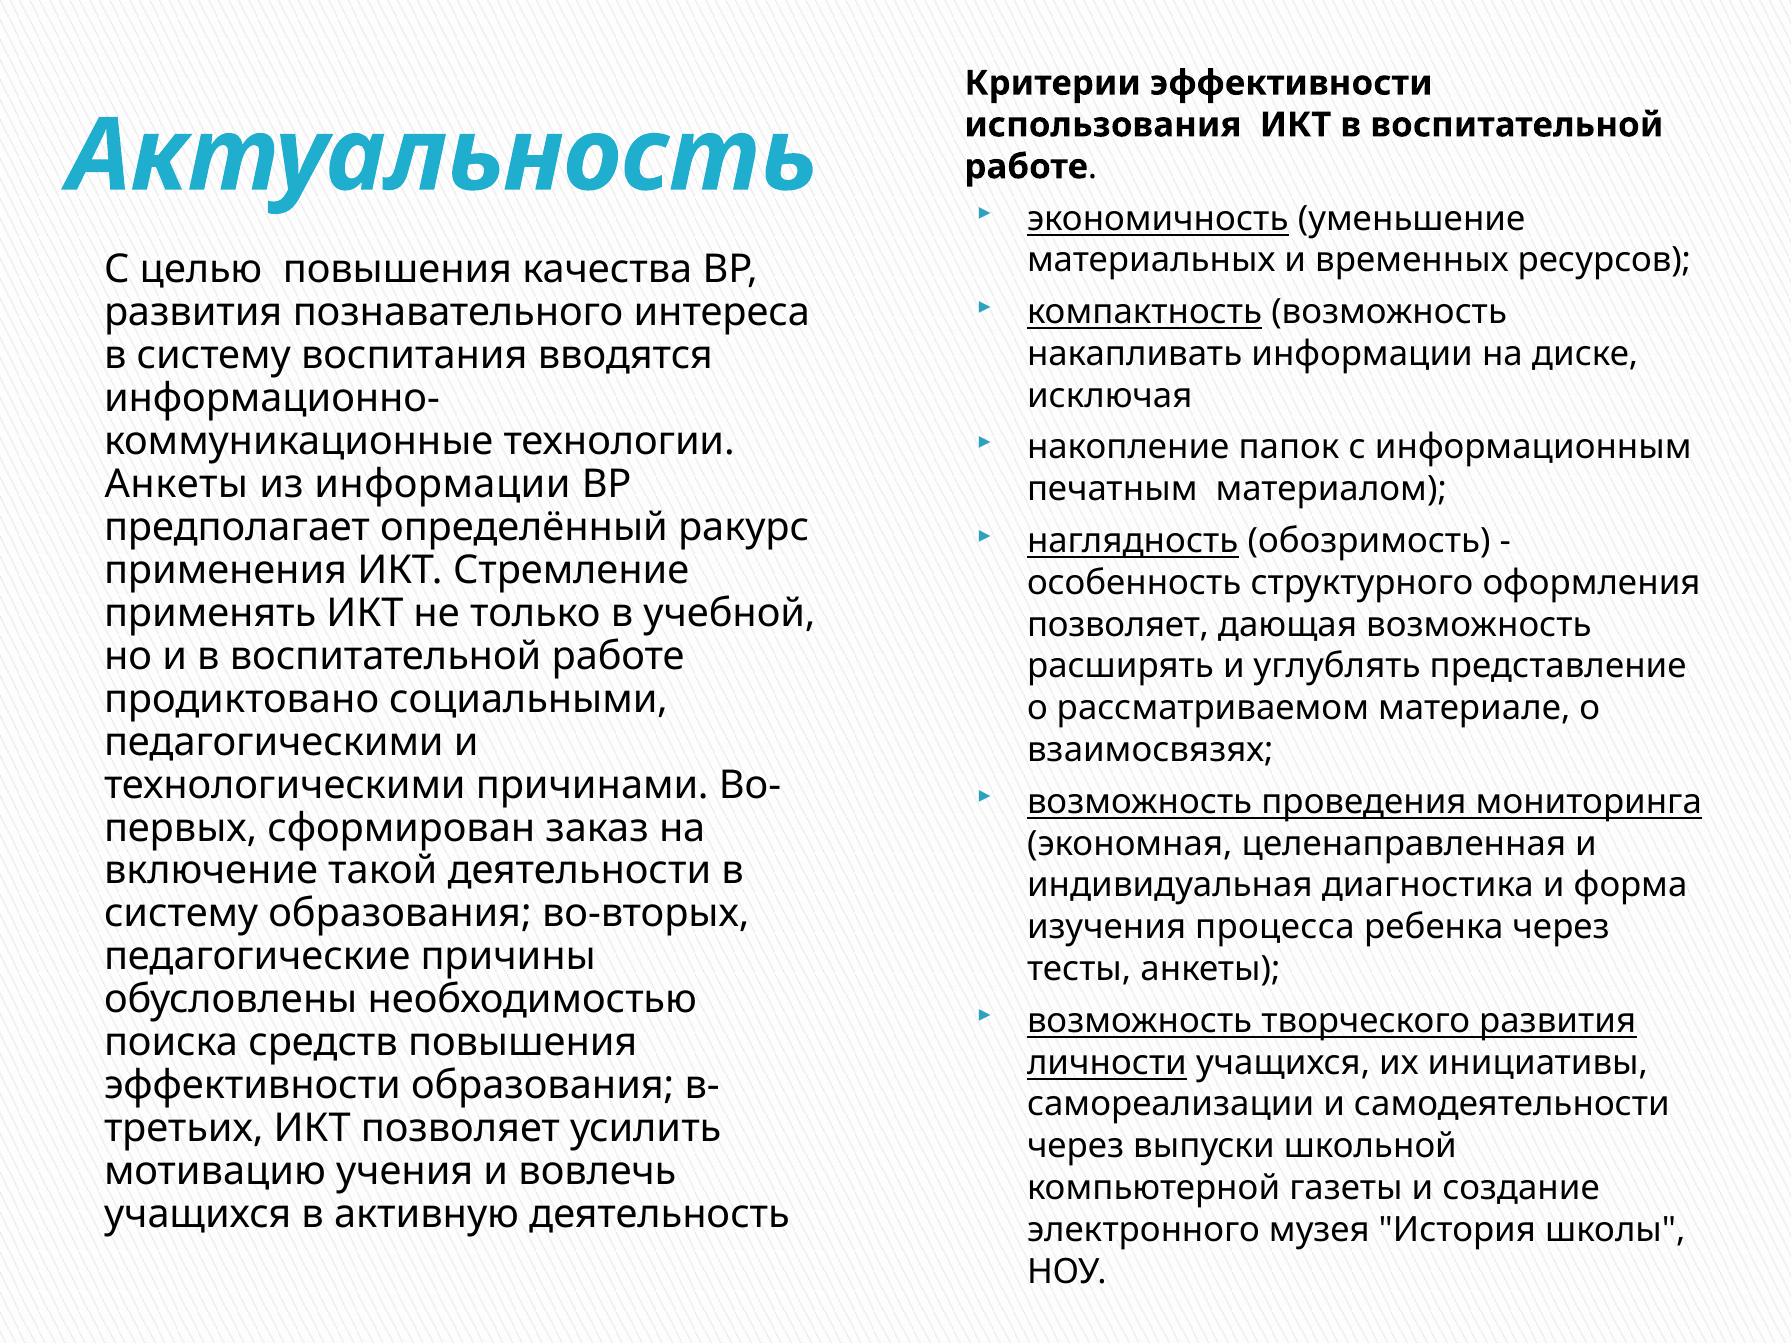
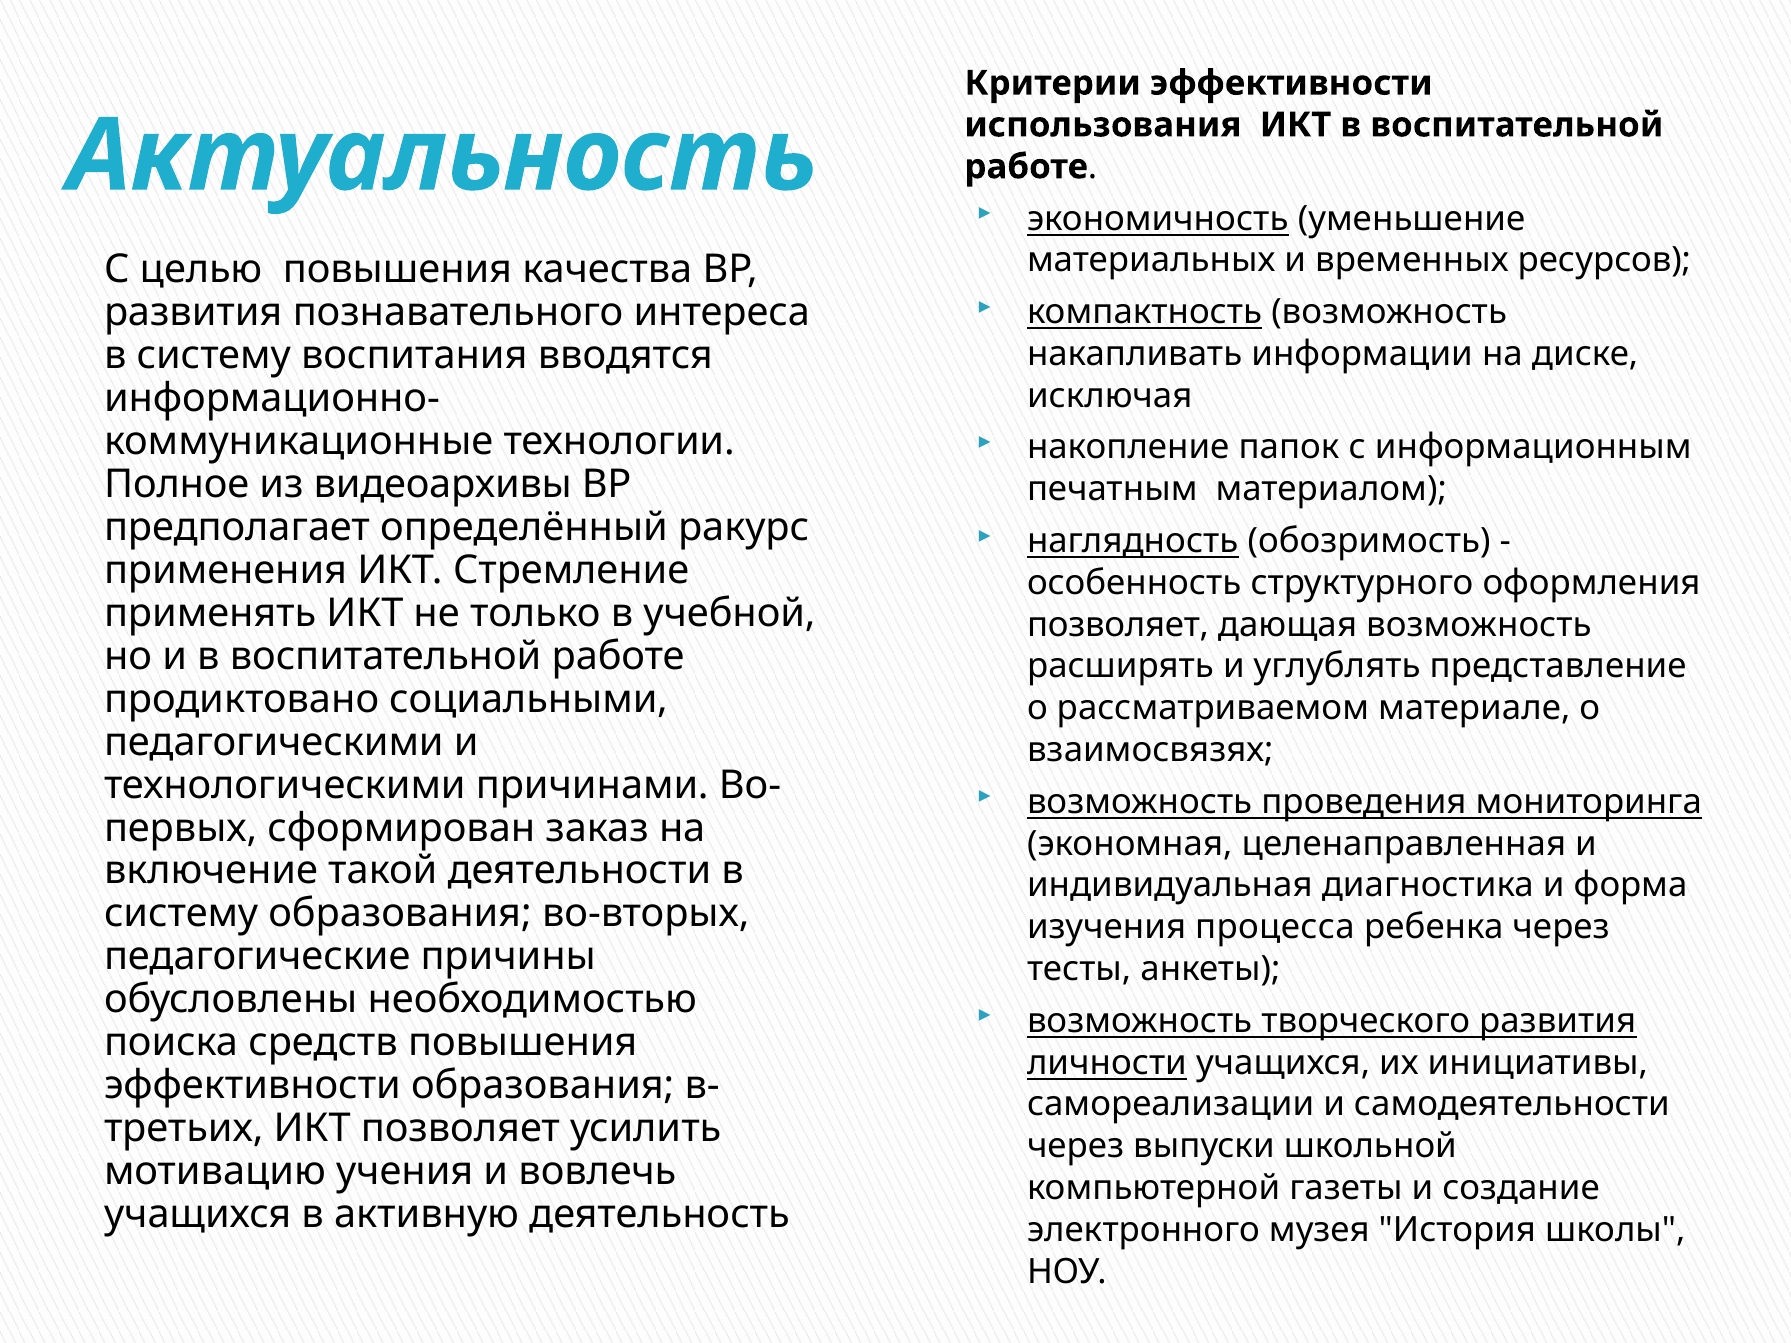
Анкеты: Анкеты -> Полное (177, 485)
из информации: информации -> видеоархивы (443, 485)
